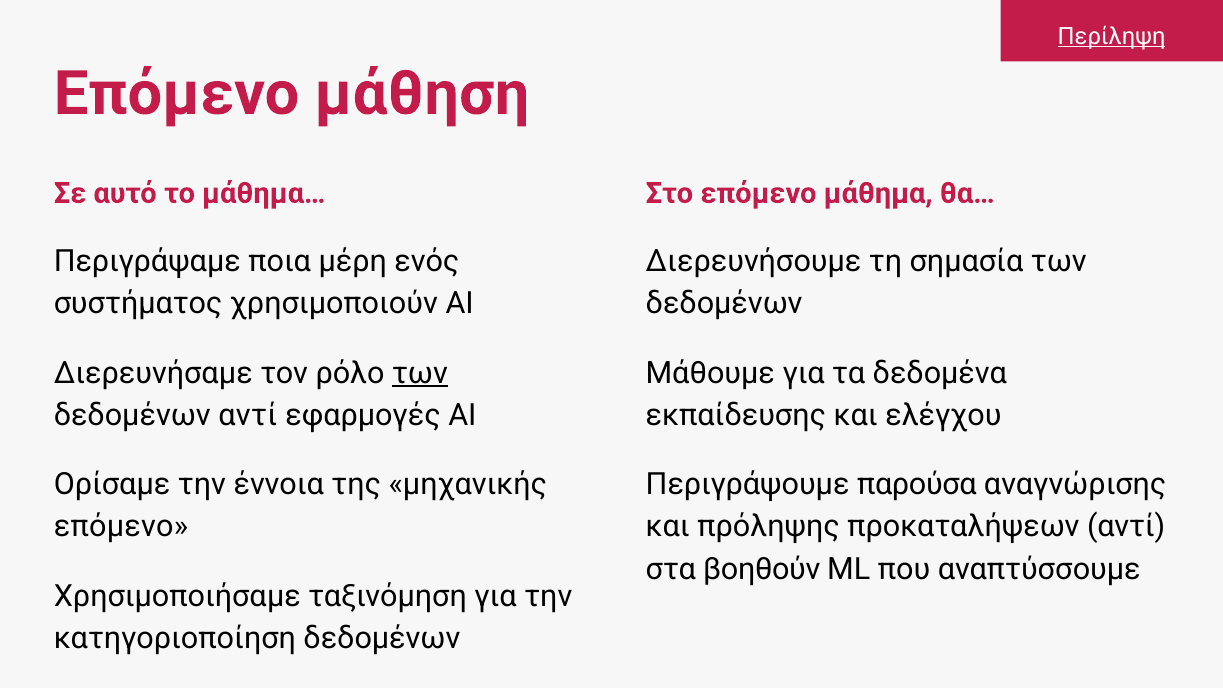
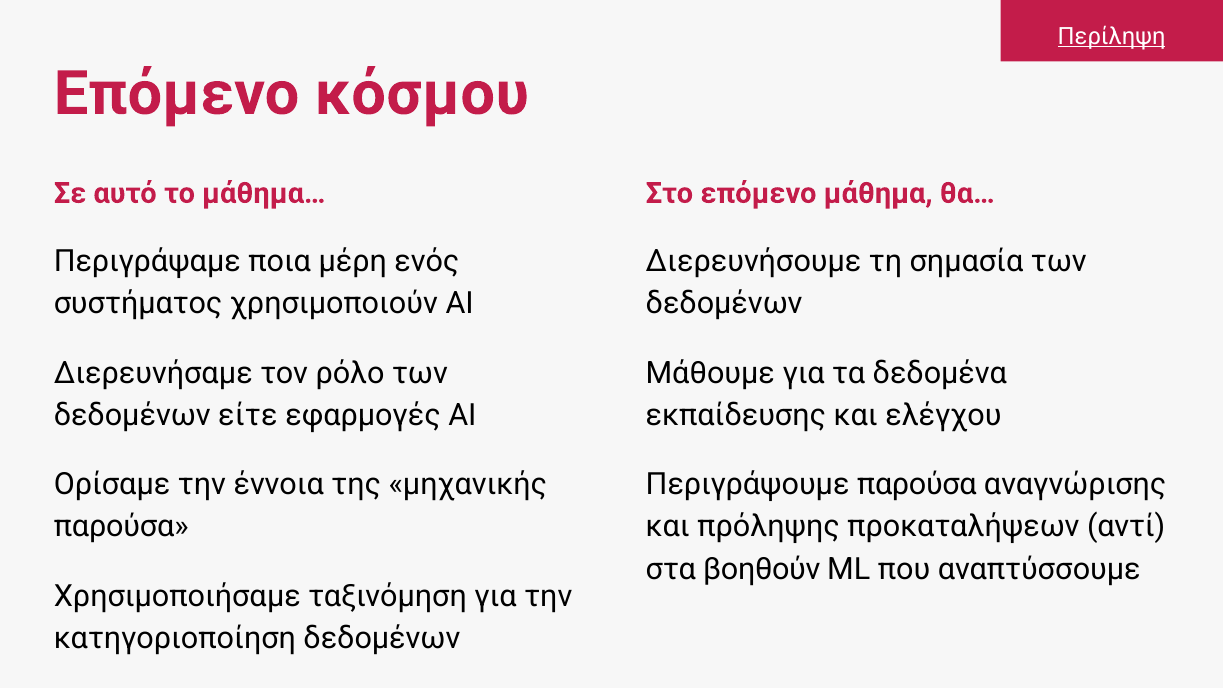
μάθηση: μάθηση -> κόσμου (422, 94)
των underline: present -> none (420, 373)
δεδομένων αντί: αντί -> είτε (248, 415)
επόμενο: επόμενο -> παρούσα (121, 527)
